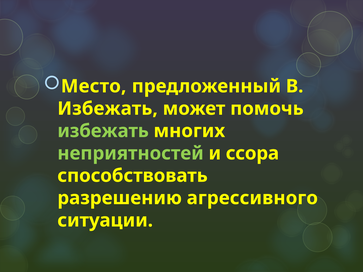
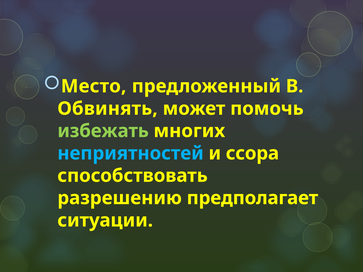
Избежать: Избежать -> Обвинять (107, 109)
неприятностей colour: light green -> light blue (131, 153)
агрессивного: агрессивного -> предполагает (252, 198)
